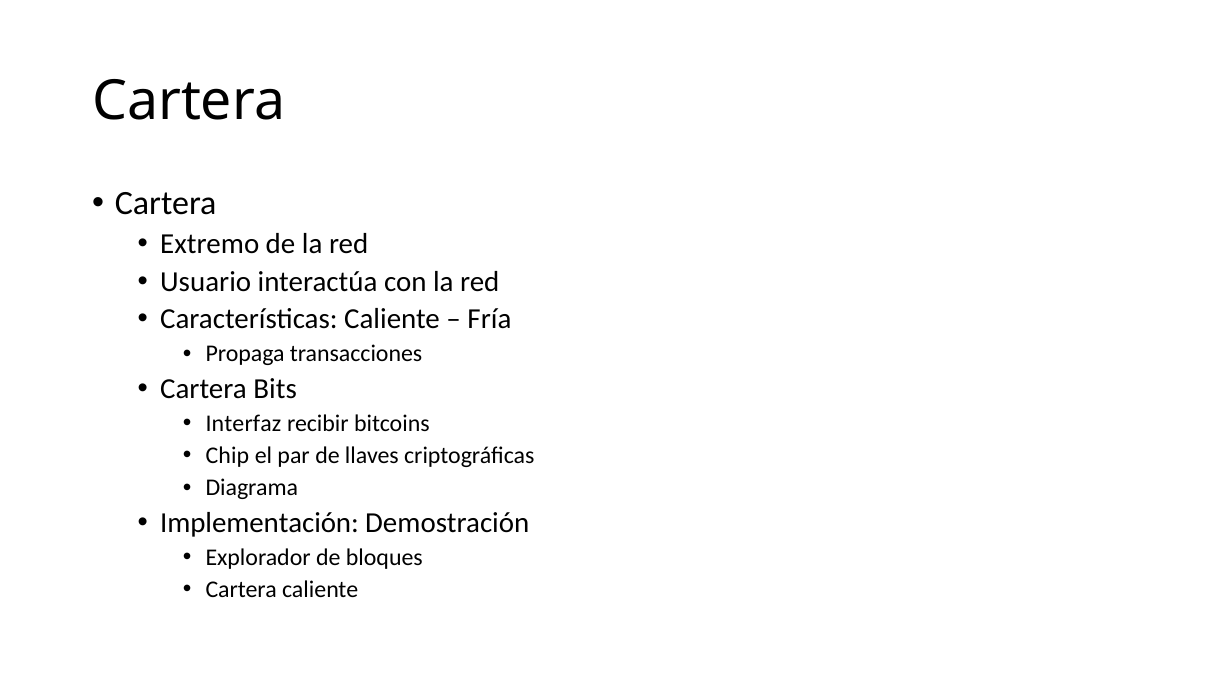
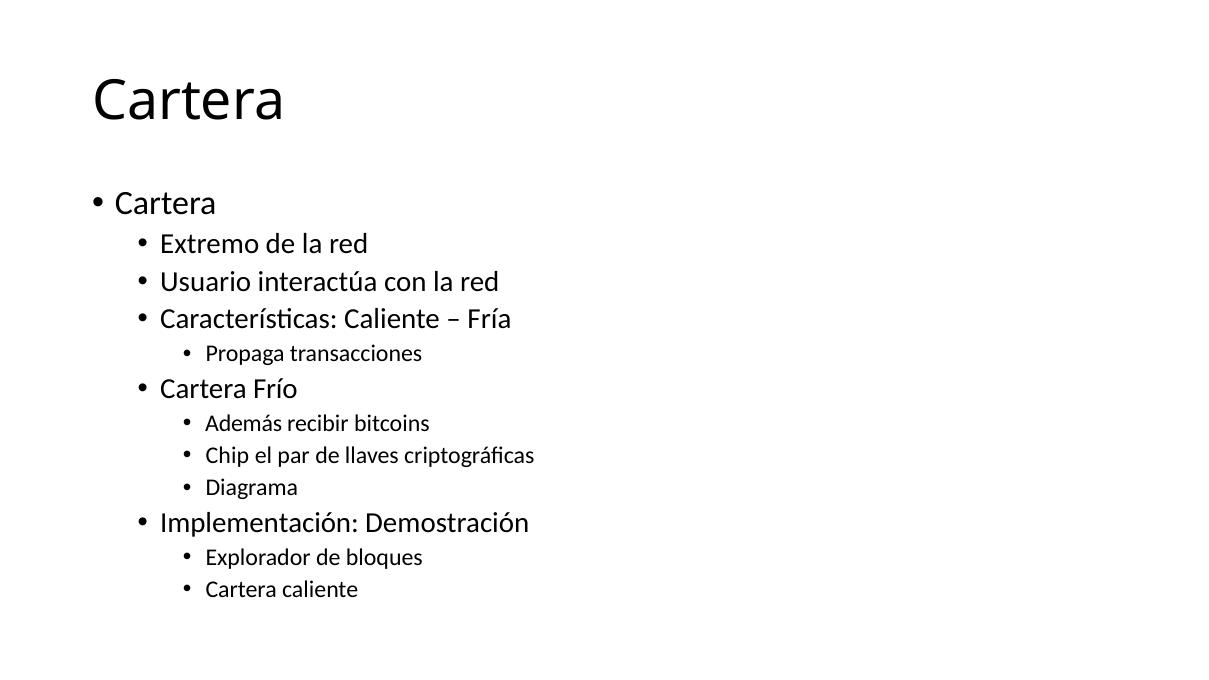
Bits: Bits -> Frío (275, 389)
Interfaz: Interfaz -> Además (244, 424)
